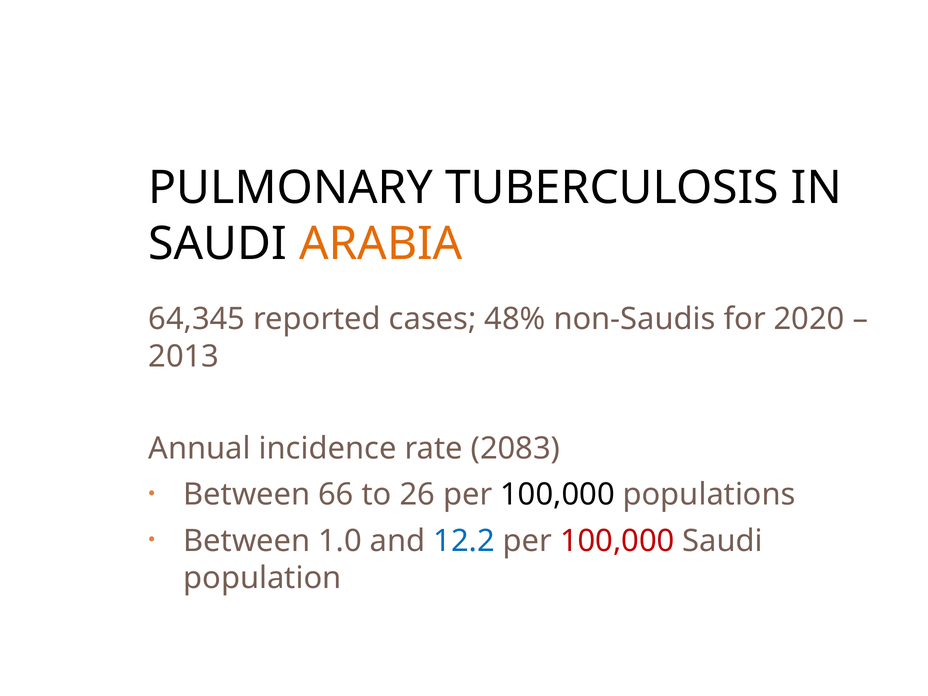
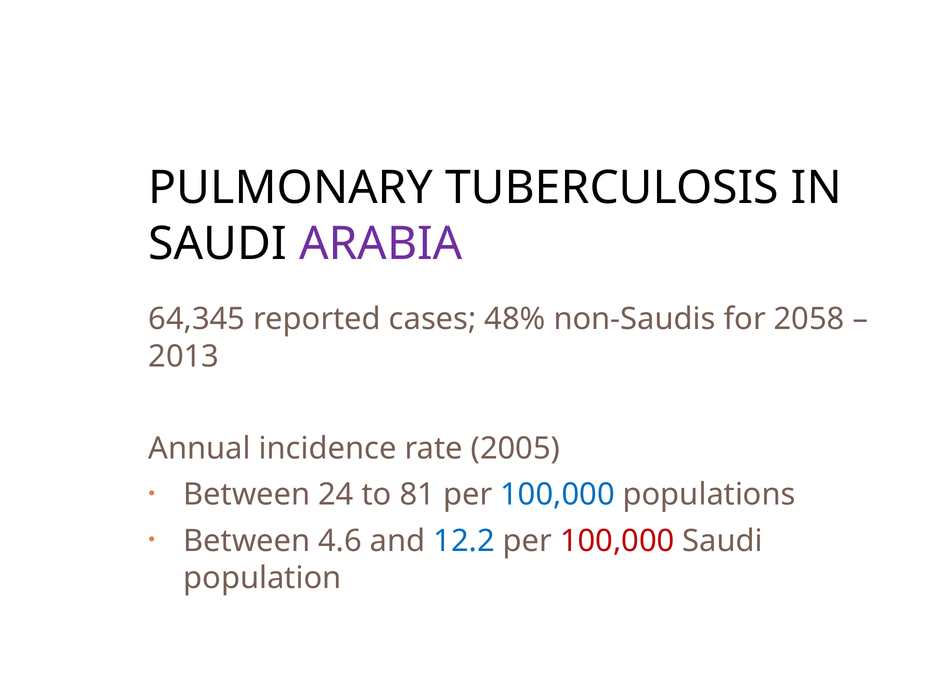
ARABIA colour: orange -> purple (381, 244)
2020: 2020 -> 2058 (809, 319)
2083: 2083 -> 2005 (515, 449)
66: 66 -> 24 (336, 495)
26: 26 -> 81 (417, 495)
100,000 colour: black -> blue (558, 495)
1.0: 1.0 -> 4.6 (340, 541)
